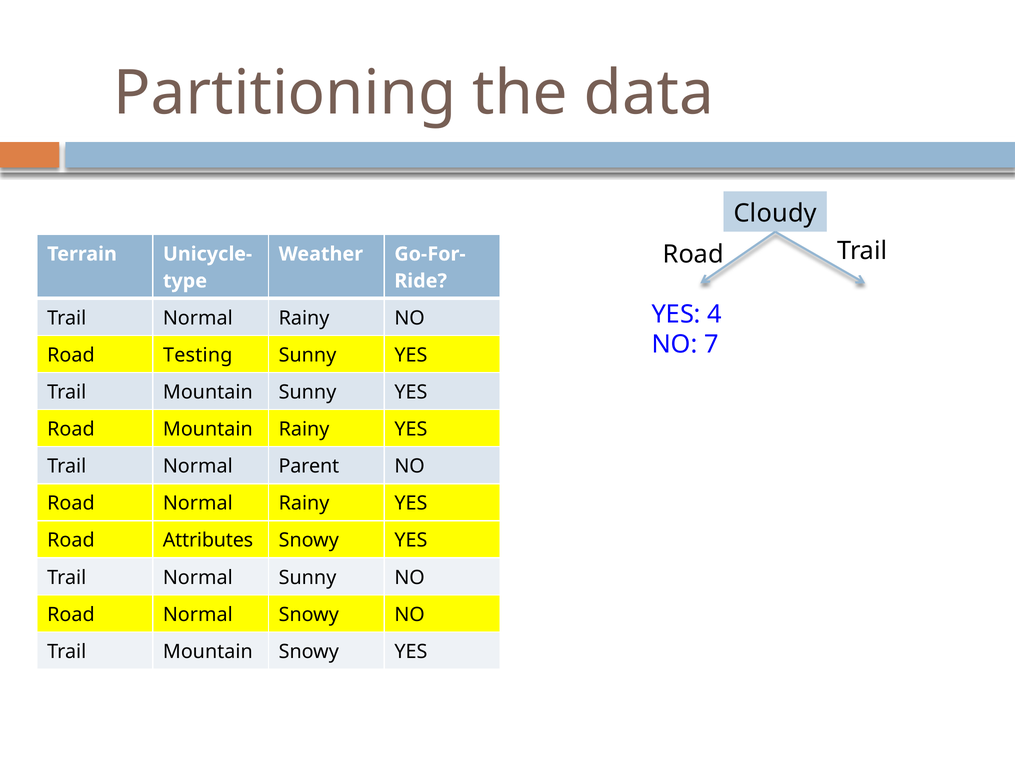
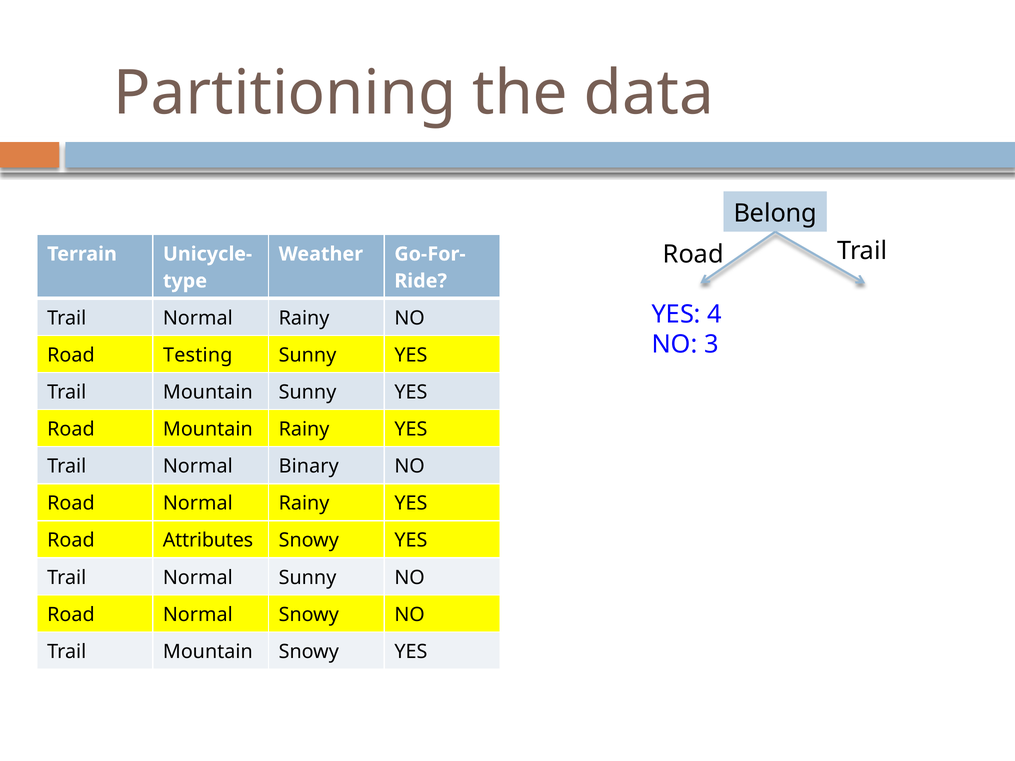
Cloudy: Cloudy -> Belong (775, 213)
7: 7 -> 3 (711, 345)
Parent: Parent -> Binary (309, 466)
